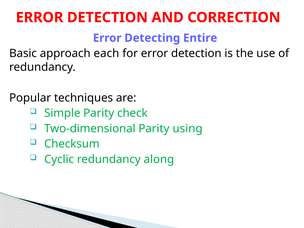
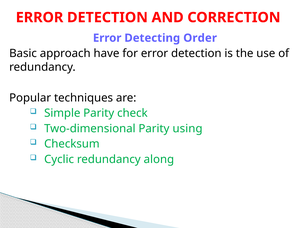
Entire: Entire -> Order (200, 38)
each: each -> have (106, 53)
